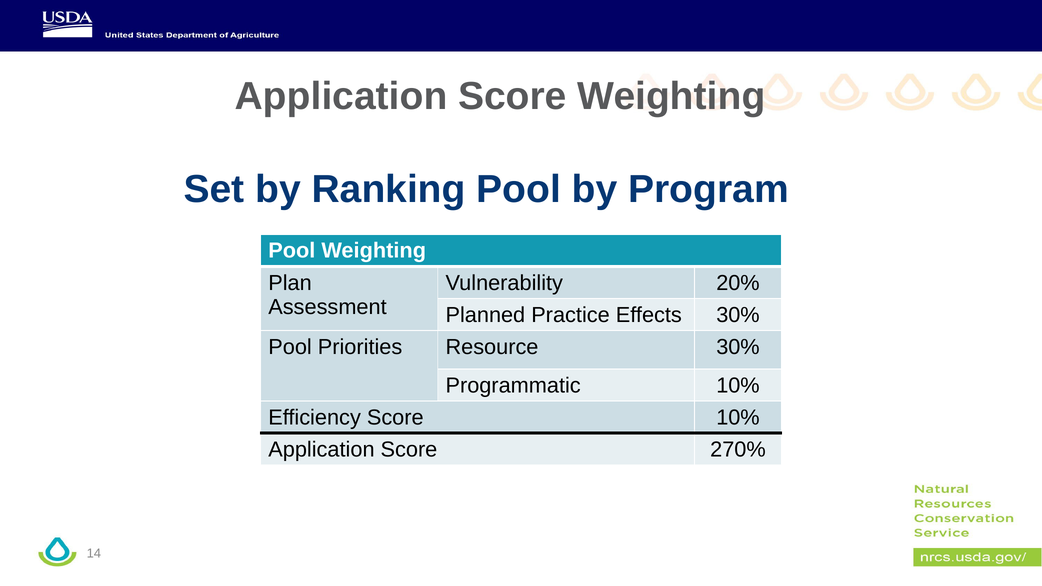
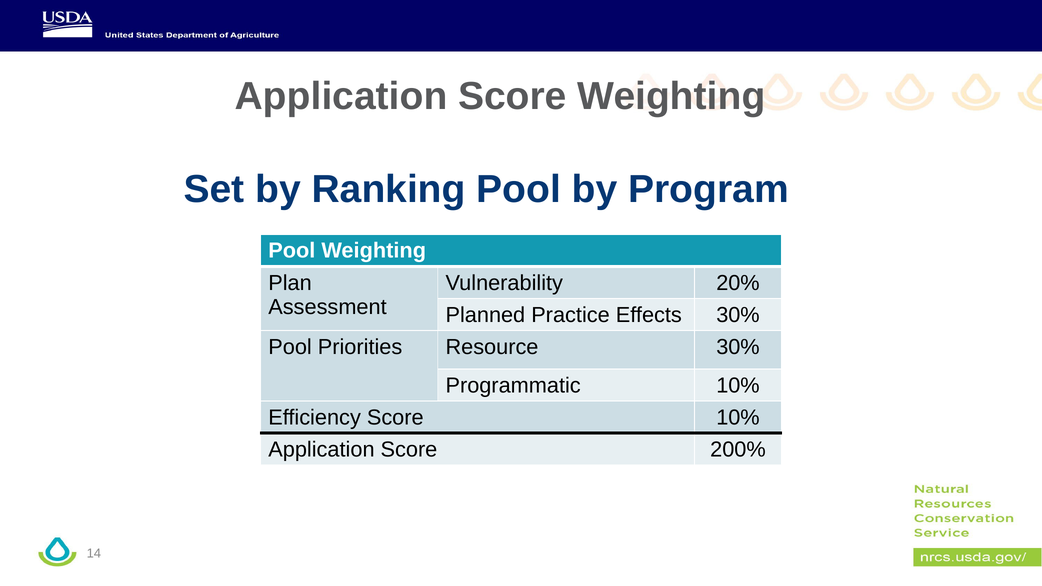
270%: 270% -> 200% (738, 450)
